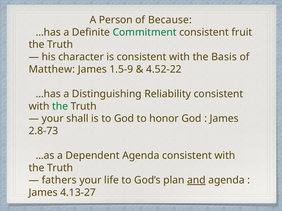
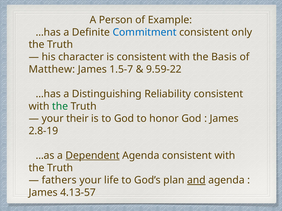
Because: Because -> Example (170, 20)
Commitment colour: green -> blue (145, 32)
fruit: fruit -> only (242, 32)
1.5-9: 1.5-9 -> 1.5-7 (121, 69)
4.52-22: 4.52-22 -> 9.59-22 (164, 69)
shall: shall -> their (77, 119)
2.8-73: 2.8-73 -> 2.8-19 (43, 131)
Dependent underline: none -> present (93, 156)
4.13-27: 4.13-27 -> 4.13-57 (78, 193)
